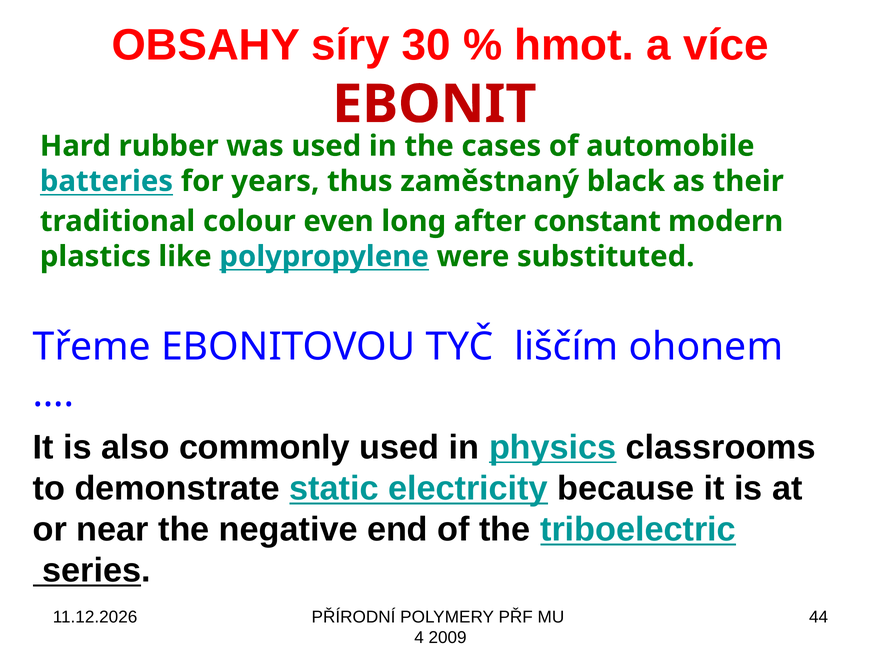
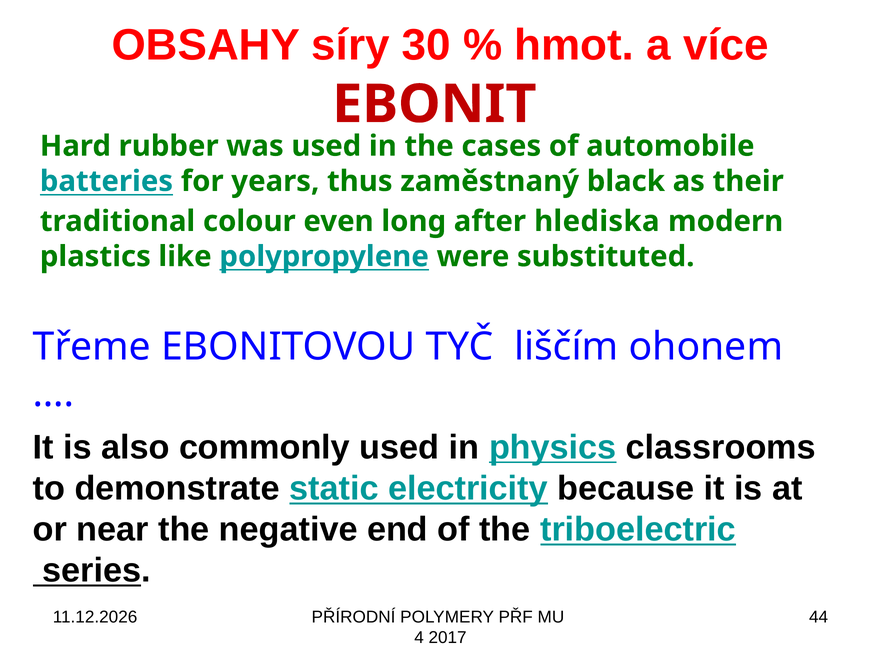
constant: constant -> hlediska (597, 222)
2009: 2009 -> 2017 (448, 638)
